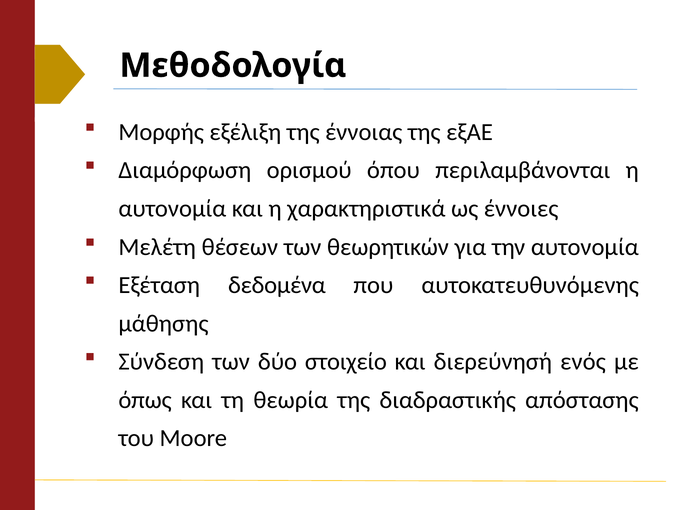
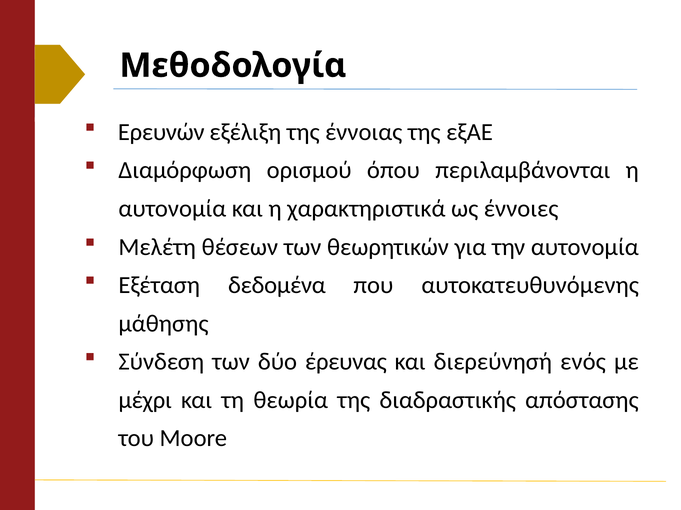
Μορφής: Μορφής -> Ερευνών (161, 132)
στοιχείο: στοιχείο -> έρευνας (346, 362)
όπως: όπως -> μέχρι (145, 401)
